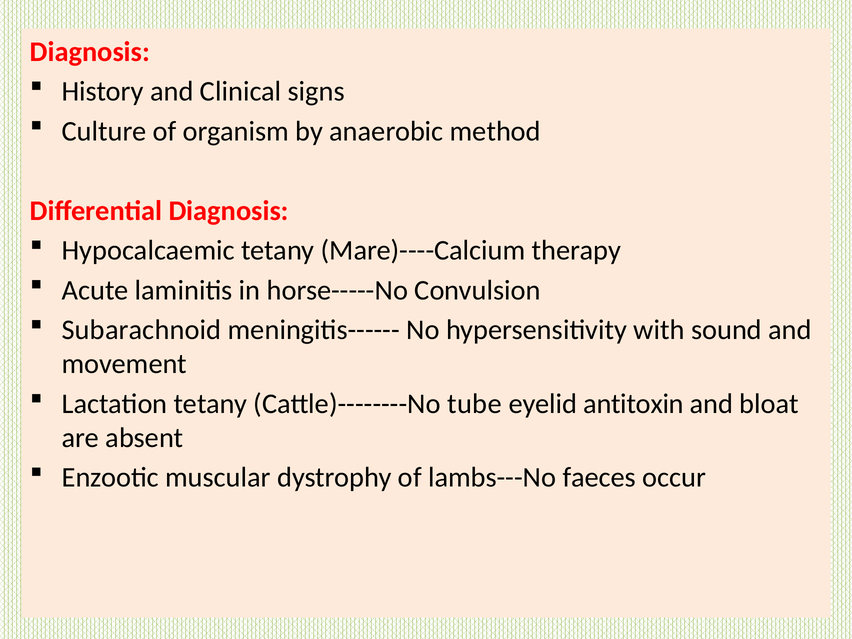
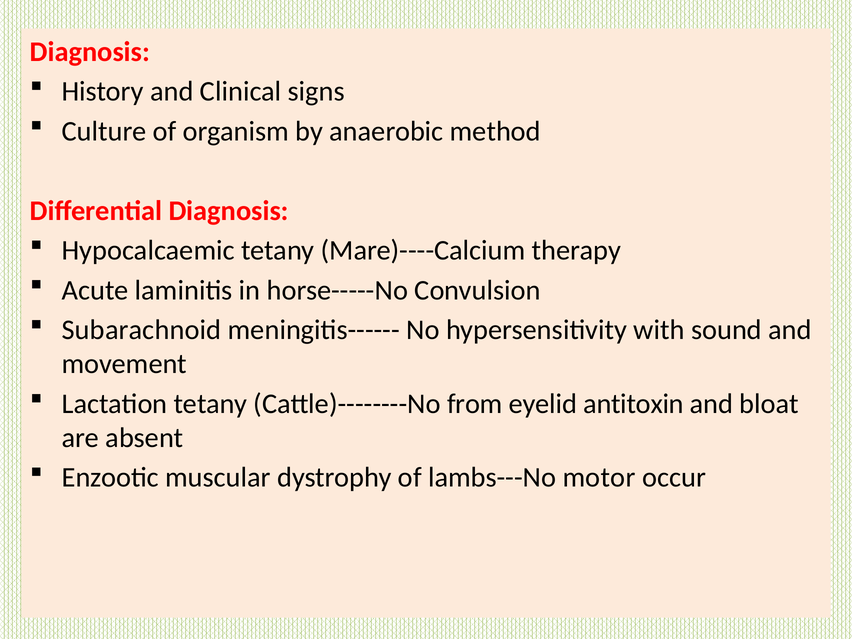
tube: tube -> from (475, 404)
faeces: faeces -> motor (599, 478)
